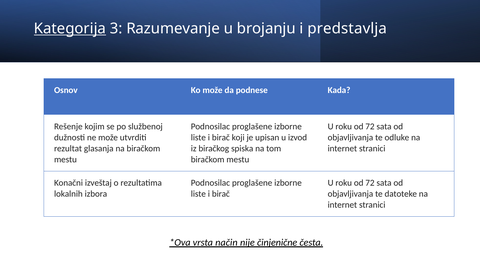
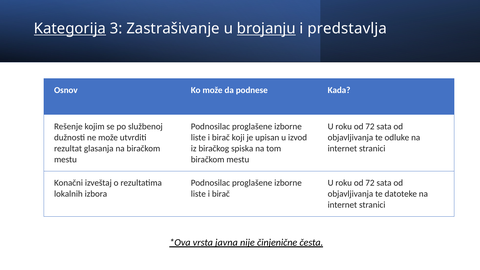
Razumevanje: Razumevanje -> Zastrašivanje (173, 29)
brojanju underline: none -> present (266, 29)
način: način -> javna (226, 243)
